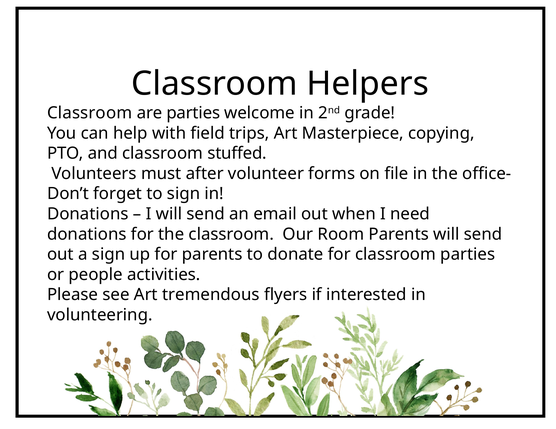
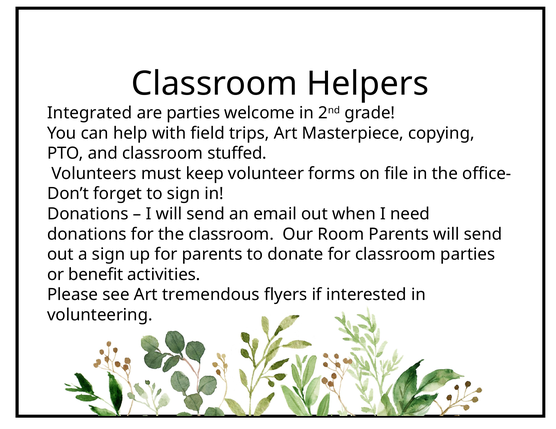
Classroom: Classroom -> Integrated (90, 113)
after: after -> keep (205, 174)
people: people -> benefit (96, 275)
